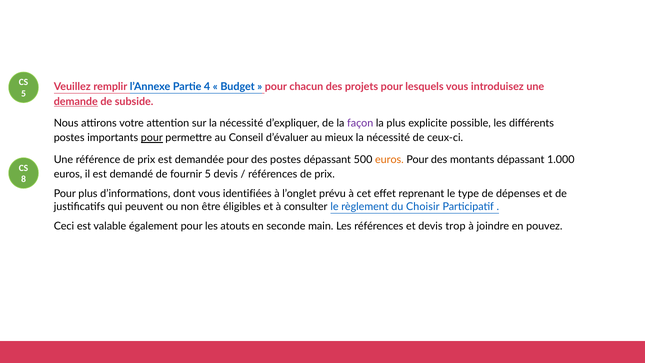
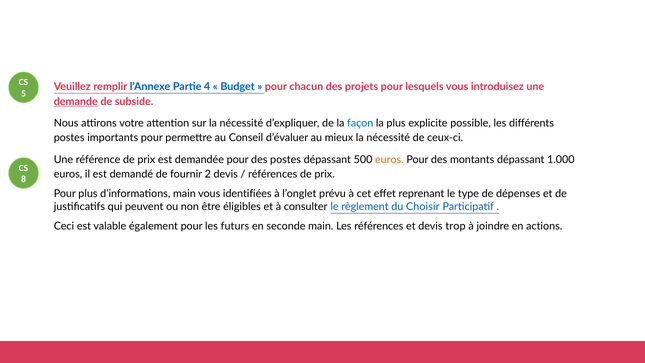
façon colour: purple -> blue (360, 123)
pour underline: present -> none (152, 138)
fournir 5: 5 -> 2 (208, 174)
d’informations dont: dont -> main (184, 194)
atouts: atouts -> futurs (235, 226)
pouvez: pouvez -> actions (544, 226)
